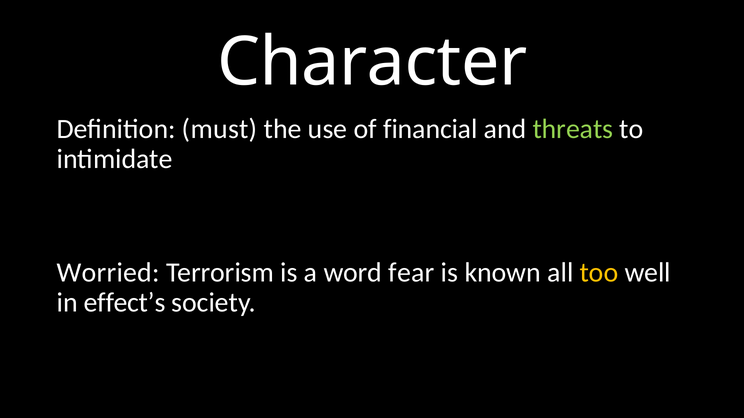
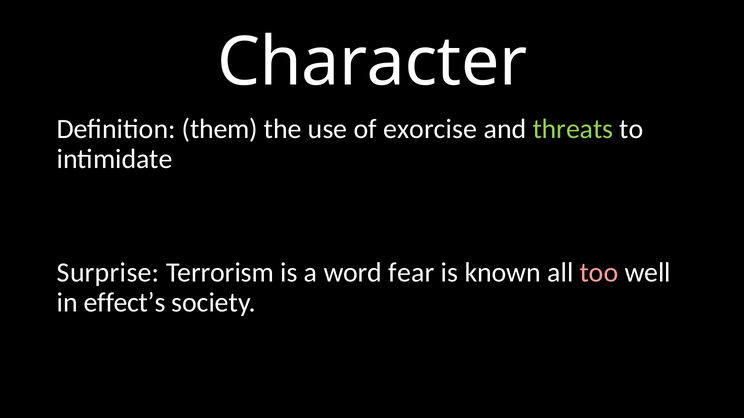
must: must -> them (220, 129)
financial: financial -> exorcise (430, 129)
Worried: Worried -> Surprise (108, 273)
too colour: yellow -> pink (599, 273)
